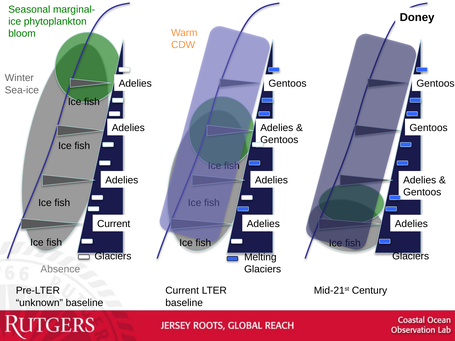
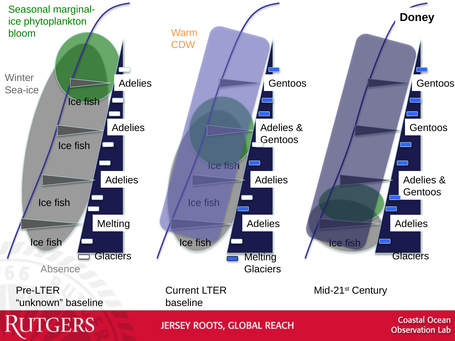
Current: Current -> Melting (114, 224)
